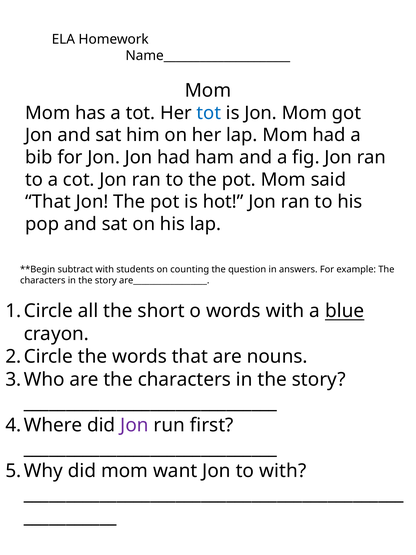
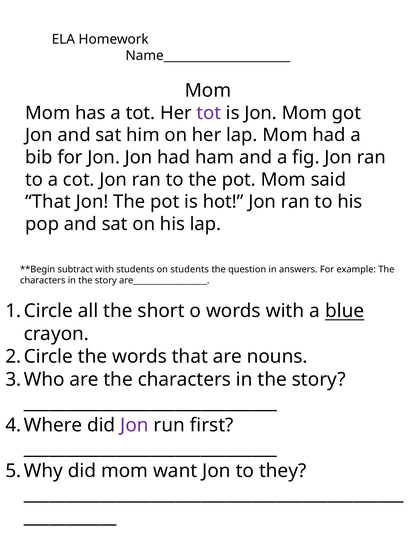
tot colour: blue -> purple (209, 113)
on counting: counting -> students (190, 269)
to with: with -> they (283, 471)
